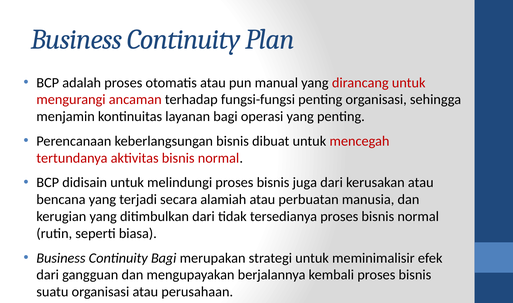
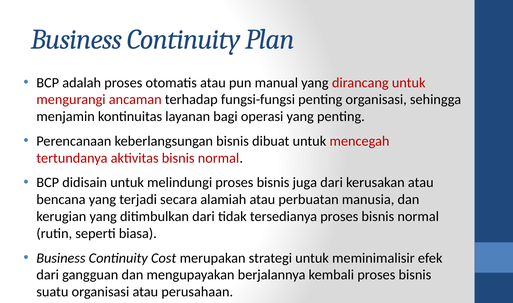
Continuity Bagi: Bagi -> Cost (164, 258)
